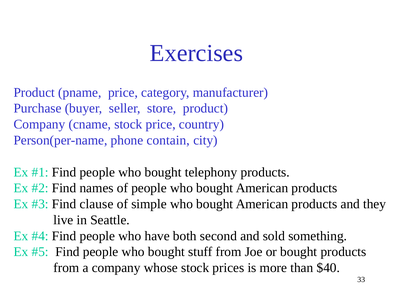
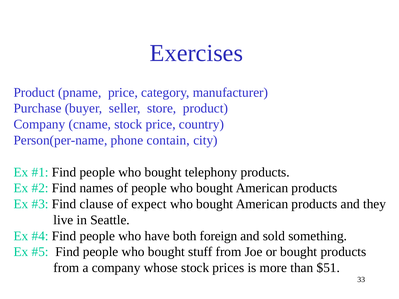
simple: simple -> expect (149, 204)
second: second -> foreign (219, 236)
$40: $40 -> $51 (328, 268)
